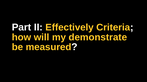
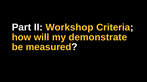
Effectively: Effectively -> Workshop (69, 28)
